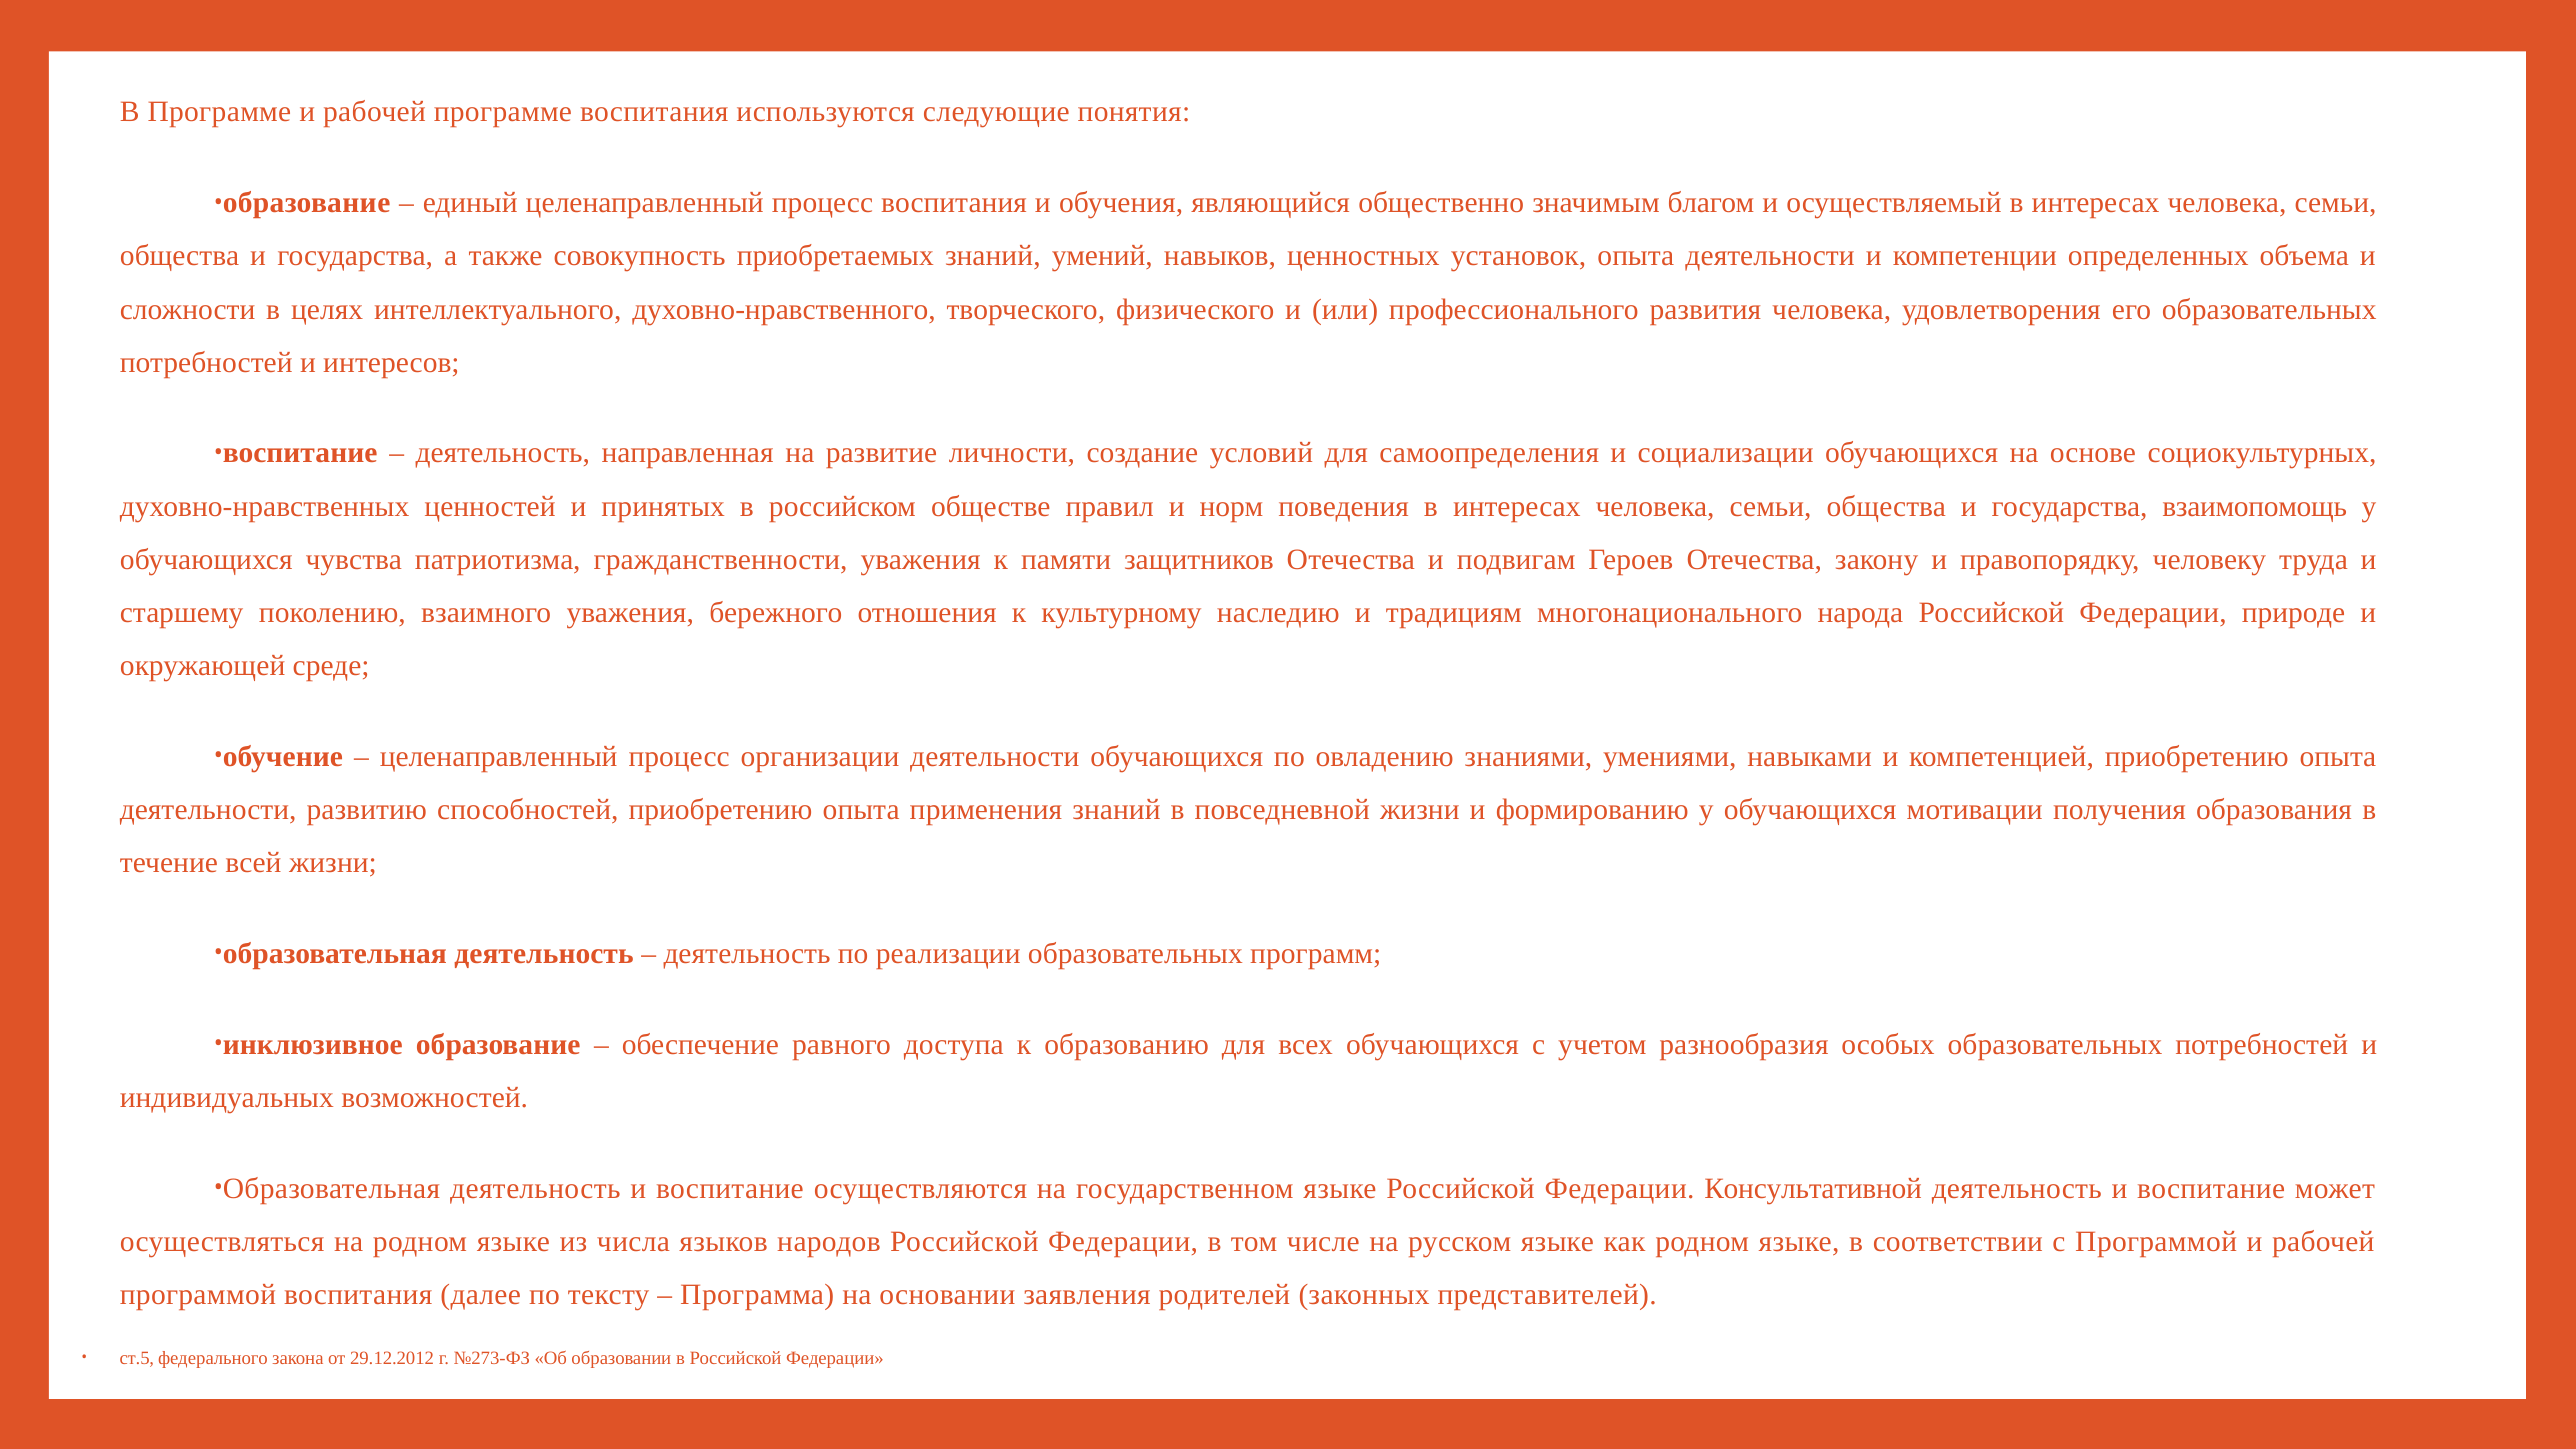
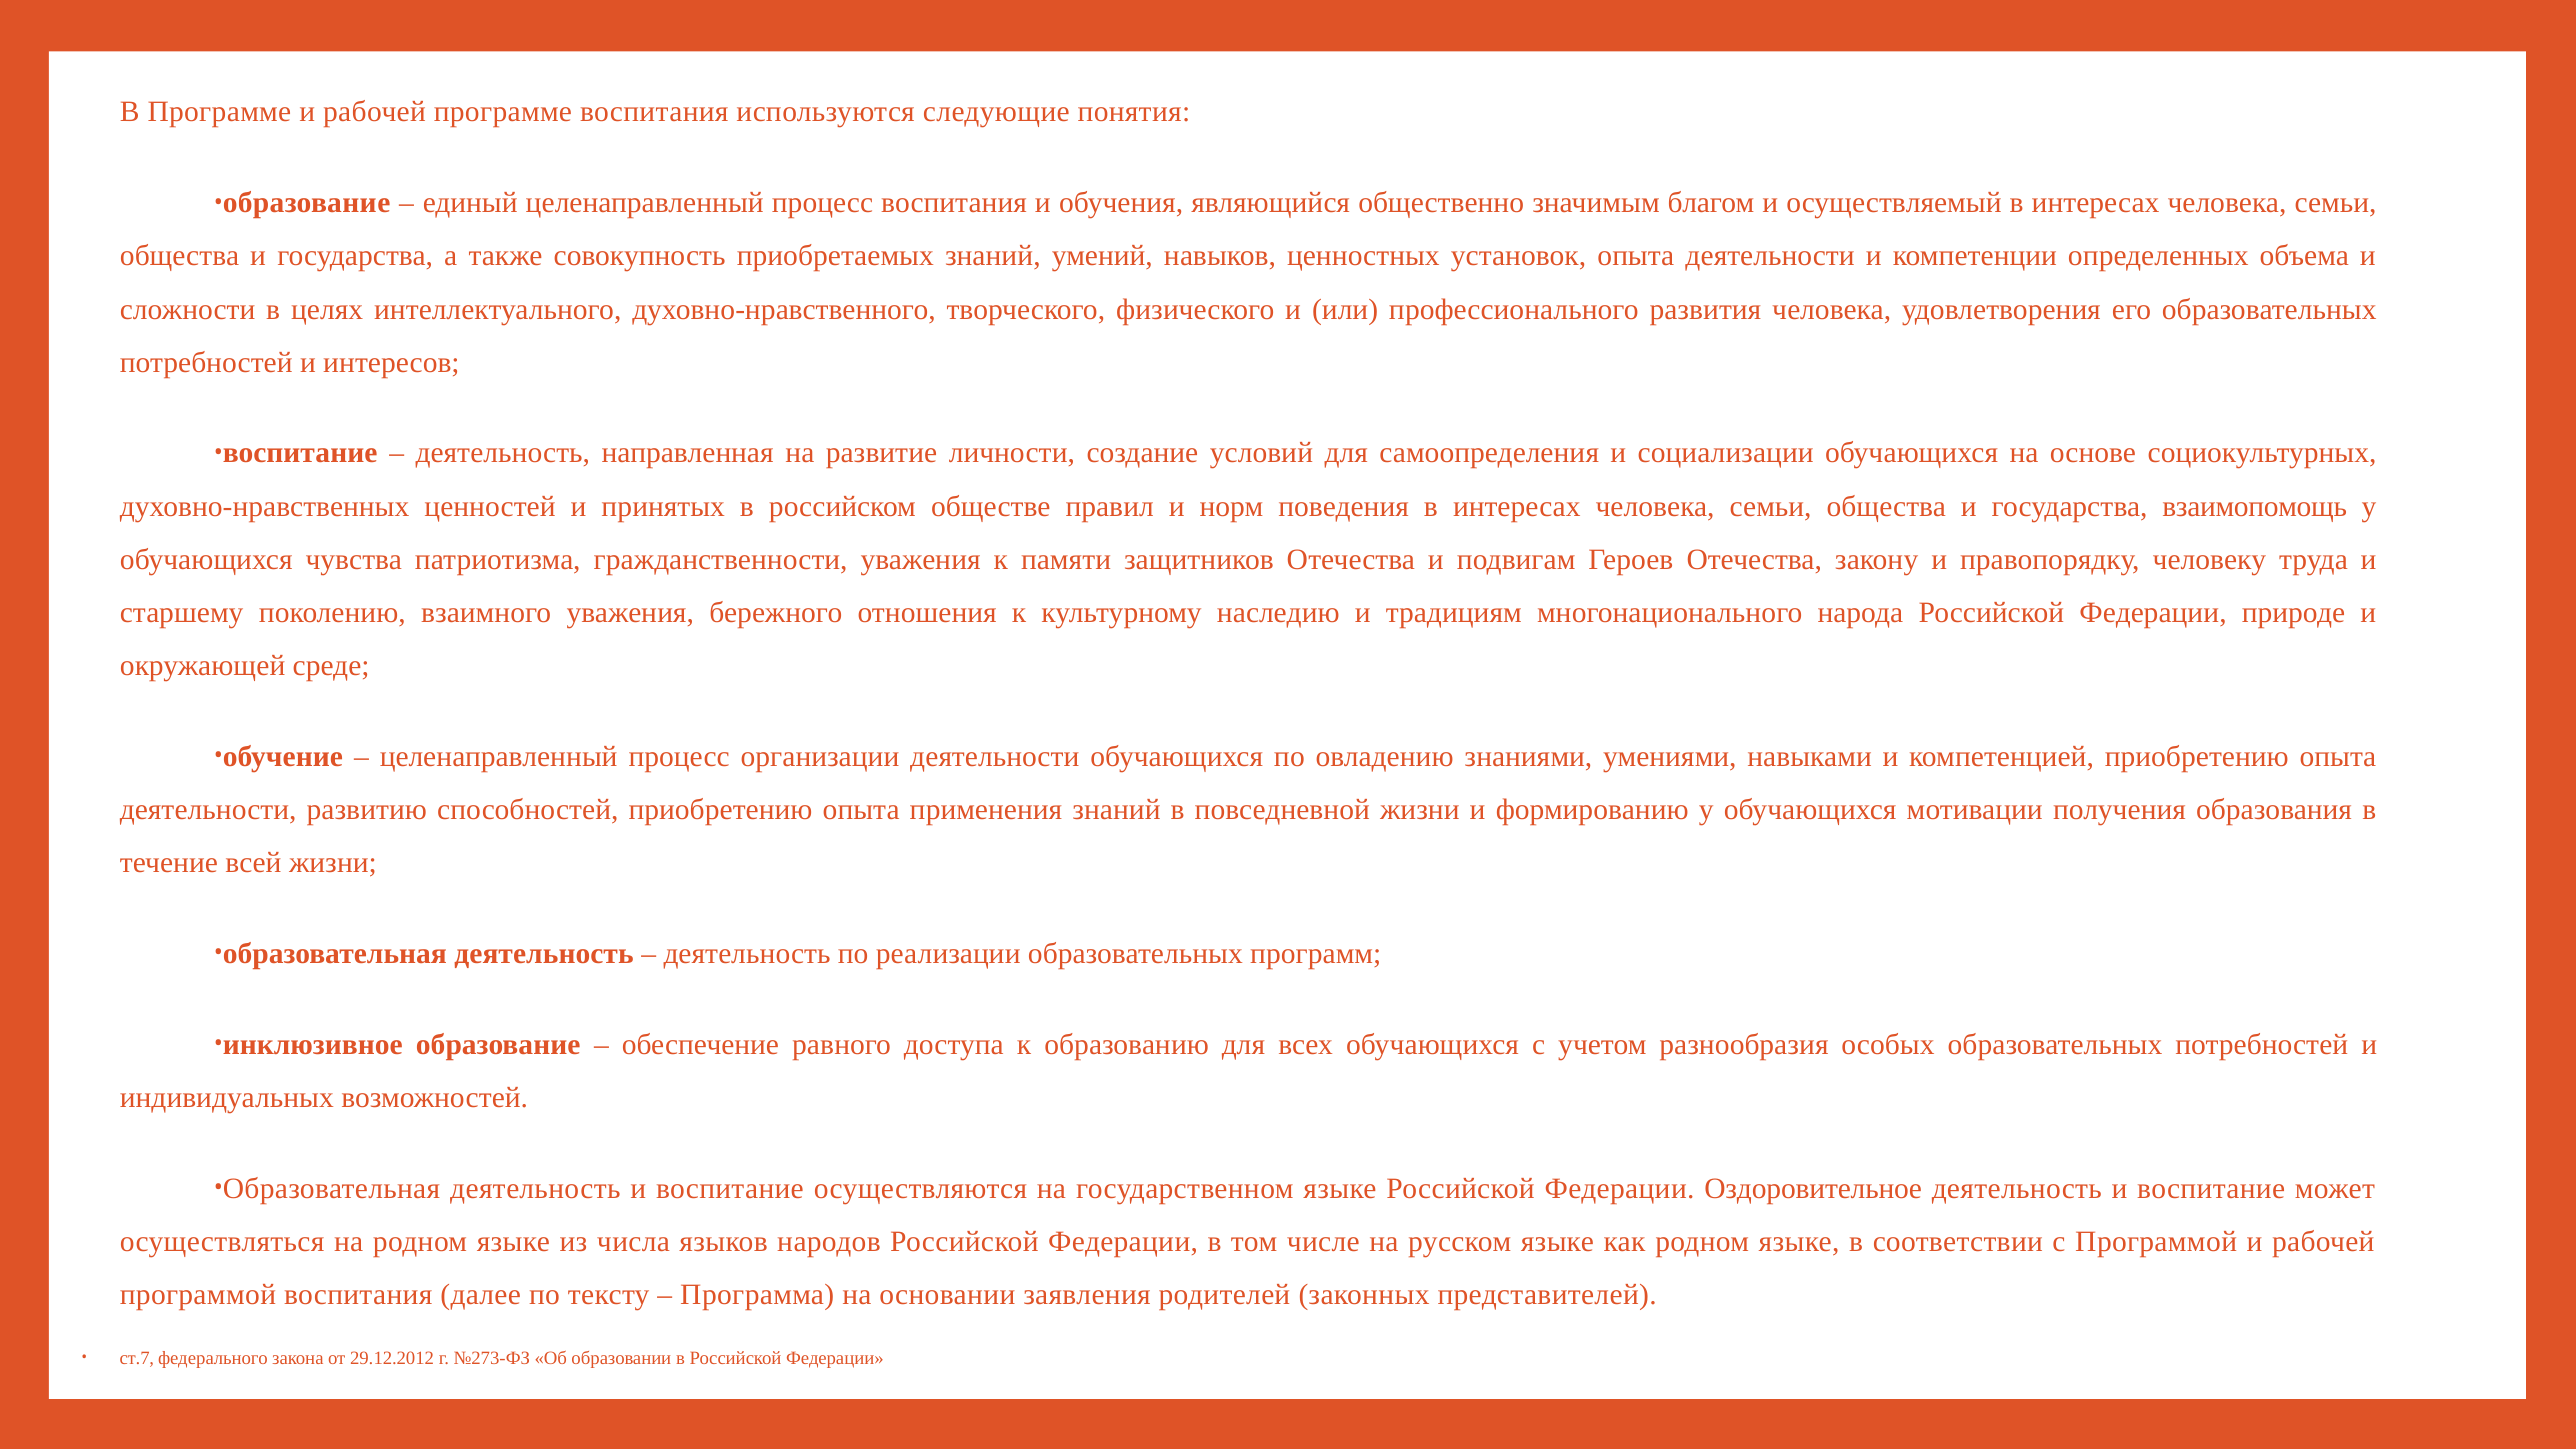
Консультативной: Консультативной -> Оздоровительное (1813, 1188)
ст.5: ст.5 -> ст.7 (137, 1358)
